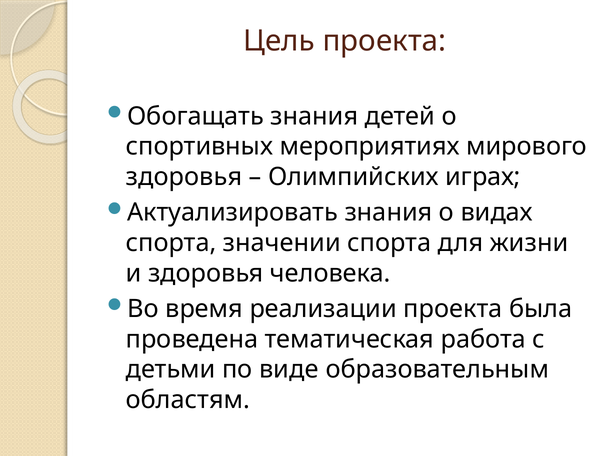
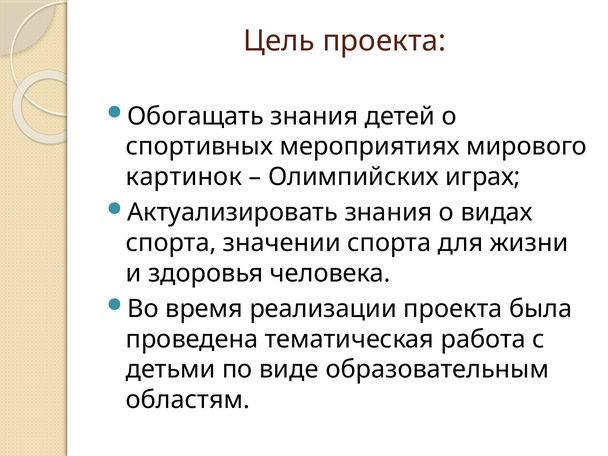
здоровья: здоровья -> картинок (184, 177)
